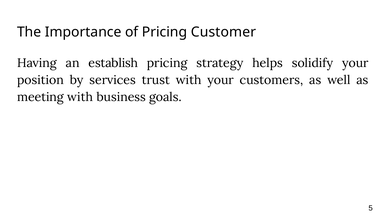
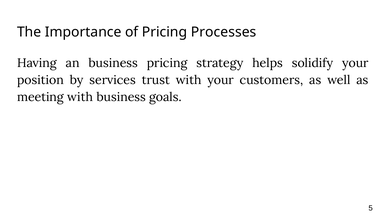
Customer: Customer -> Processes (224, 32)
an establish: establish -> business (113, 63)
